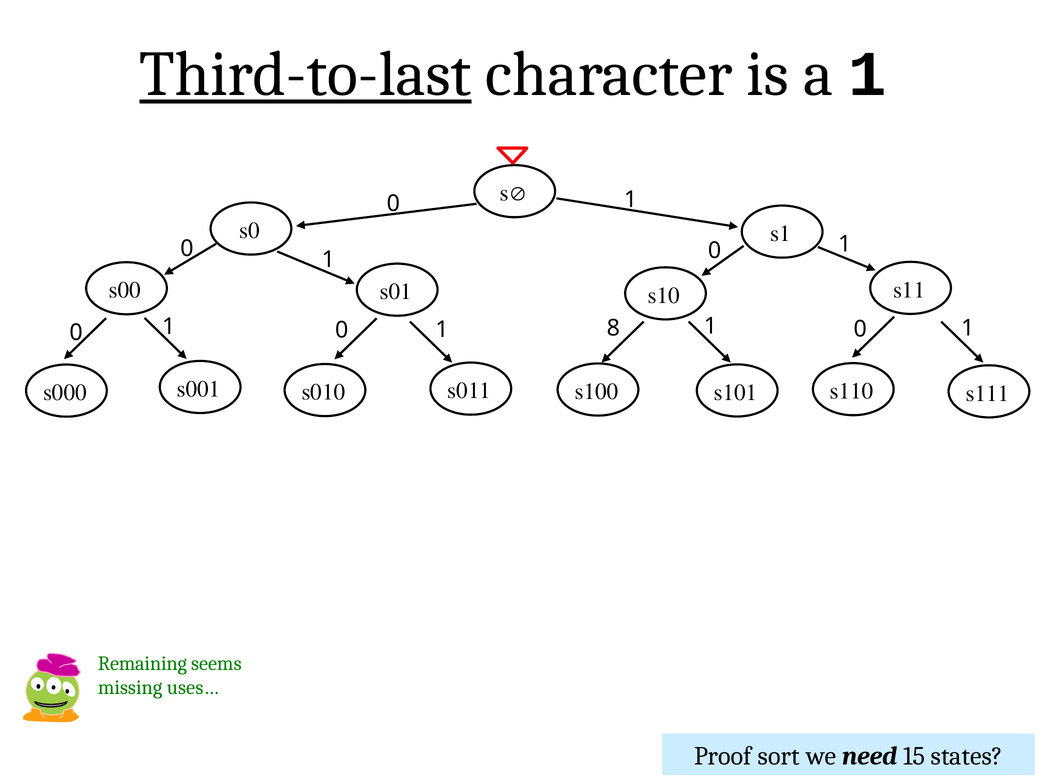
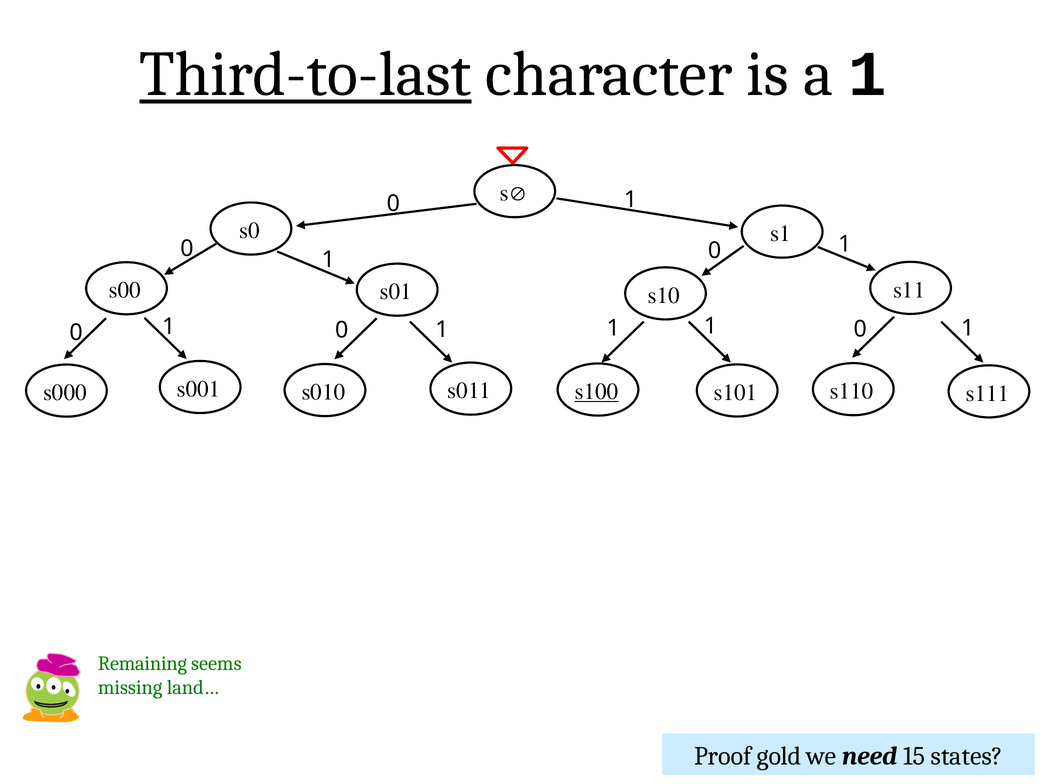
0 8: 8 -> 1 (613, 328)
s100 underline: none -> present (596, 391)
uses…: uses… -> land… (193, 688)
sort: sort -> gold (779, 756)
